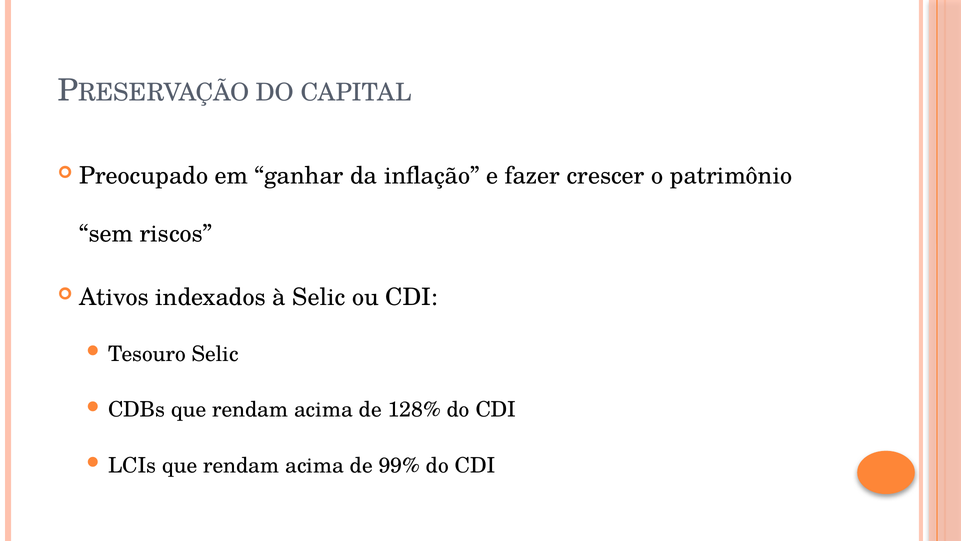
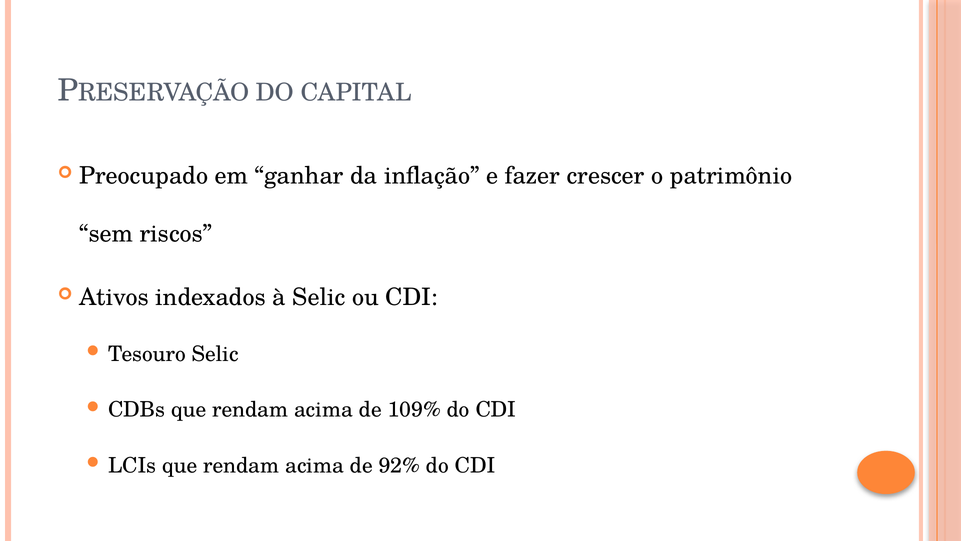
128%: 128% -> 109% (414, 410)
99%: 99% -> 92% (399, 465)
